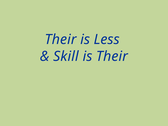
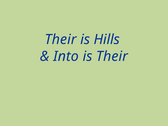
Less: Less -> Hills (107, 39)
Skill: Skill -> Into (66, 56)
